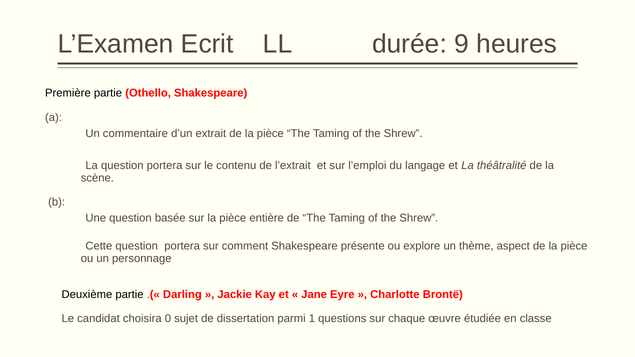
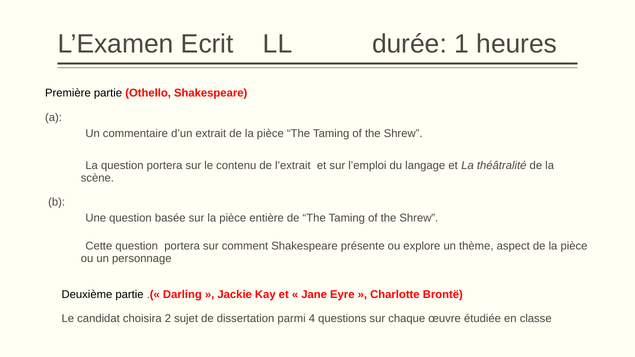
9: 9 -> 1 (462, 44)
0: 0 -> 2 (168, 319)
1: 1 -> 4 (312, 319)
